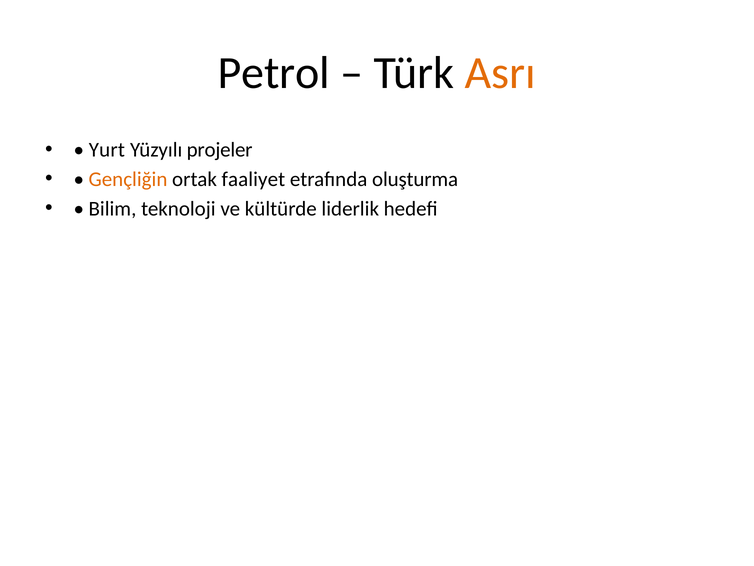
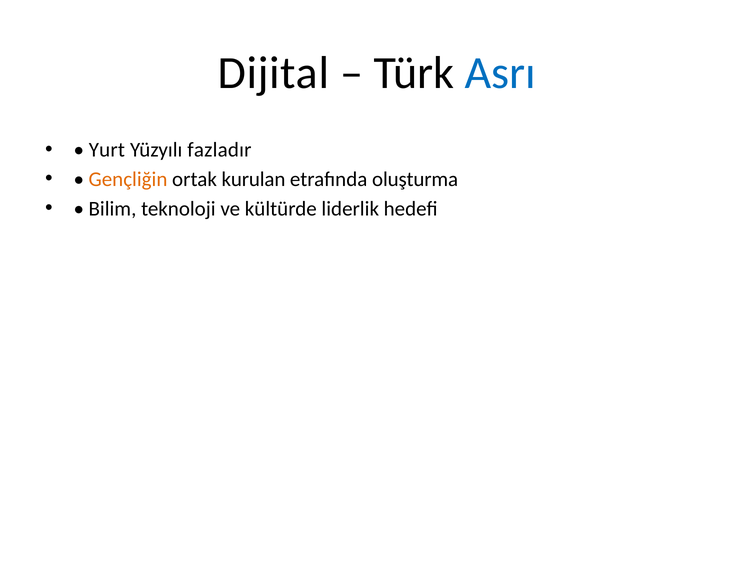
Petrol: Petrol -> Dijital (273, 73)
Asrı colour: orange -> blue (500, 73)
projeler: projeler -> fazladır (219, 150)
faaliyet: faaliyet -> kurulan (253, 179)
